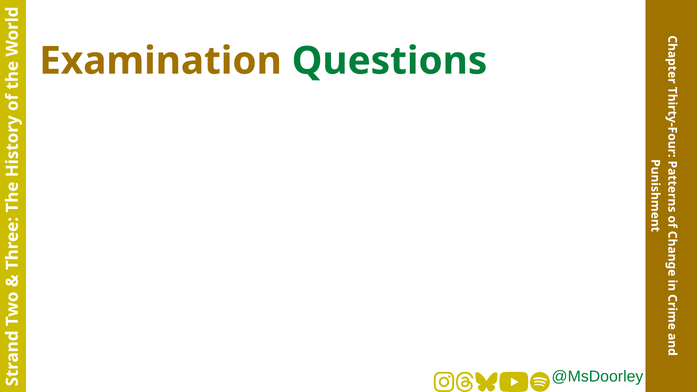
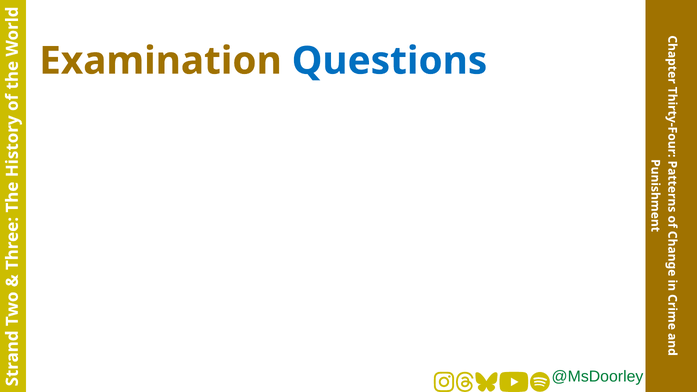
Questions colour: green -> blue (390, 61)
